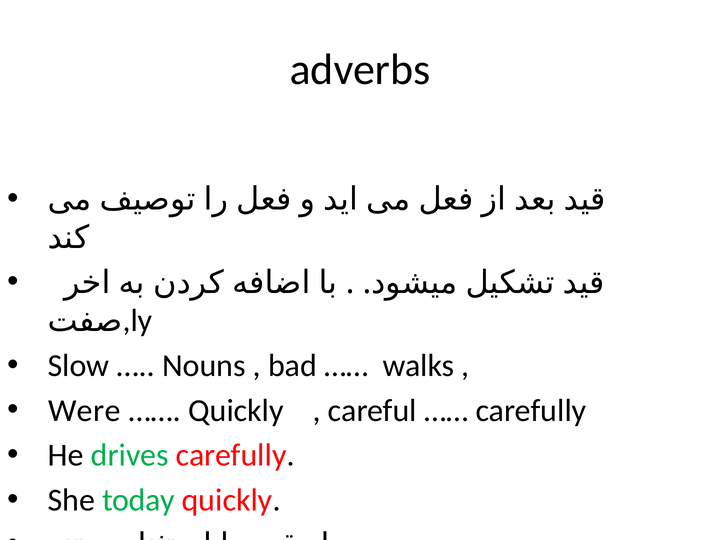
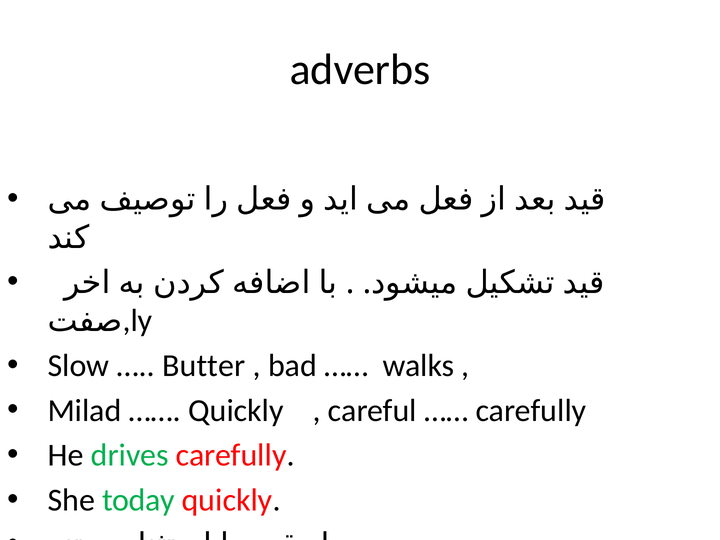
Nouns: Nouns -> Butter (204, 366)
Were: Were -> Milad (85, 410)
